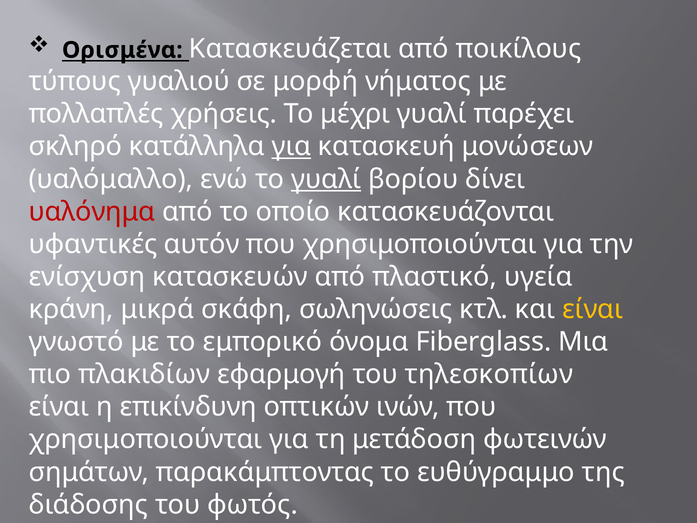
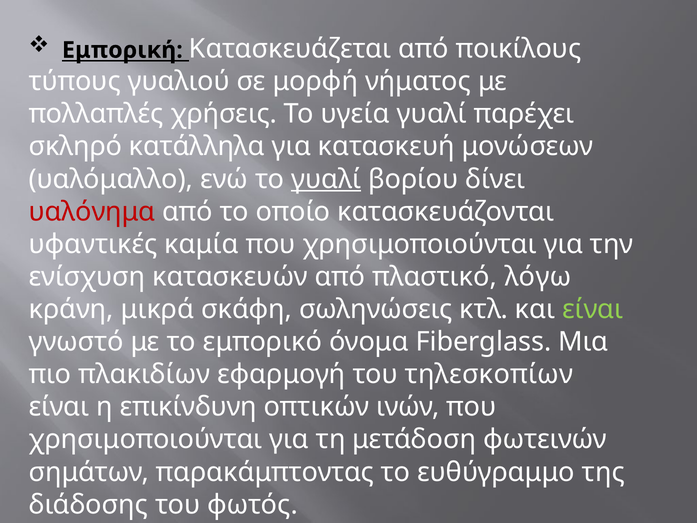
Ορισμένα: Ορισμένα -> Εμπορική (122, 50)
μέχρι: μέχρι -> υγεία (355, 114)
για underline: present -> none (291, 146)
αυτόν: αυτόν -> καμία (202, 244)
υγεία: υγεία -> λόγω (538, 277)
είναι colour: yellow -> light green (593, 309)
